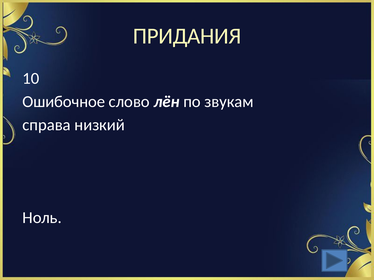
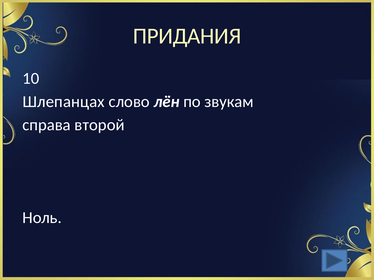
Ошибочное: Ошибочное -> Шлепанцах (64, 102)
низкий: низкий -> второй (100, 125)
